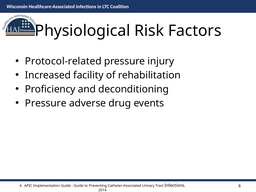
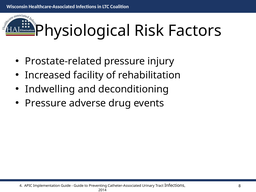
Protocol-related: Protocol-related -> Prostate-related (63, 61)
Proficiency: Proficiency -> Indwelling (50, 89)
